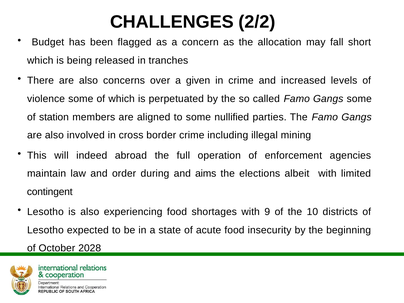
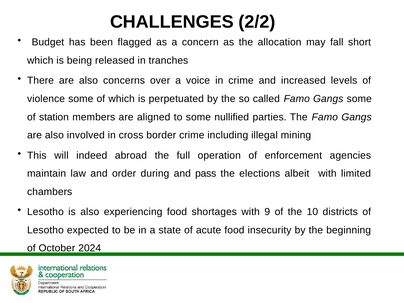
given: given -> voice (198, 81)
aims: aims -> pass (206, 174)
contingent: contingent -> chambers (50, 192)
2028: 2028 -> 2024 (90, 248)
